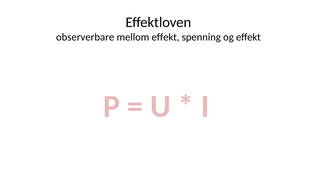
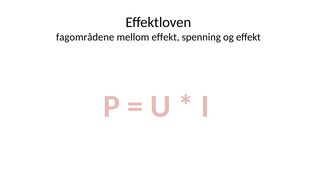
observerbare: observerbare -> fagområdene (85, 37)
